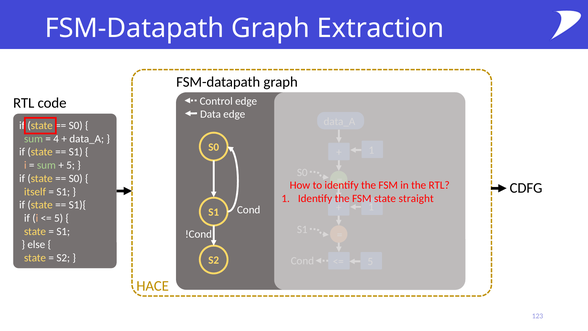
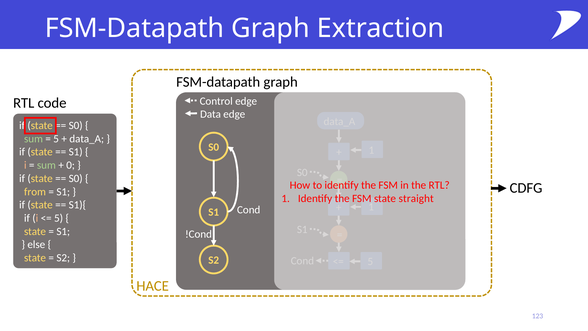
4: 4 -> 5 (56, 139)
5: 5 -> 0 (71, 165)
itself: itself -> from (35, 192)
